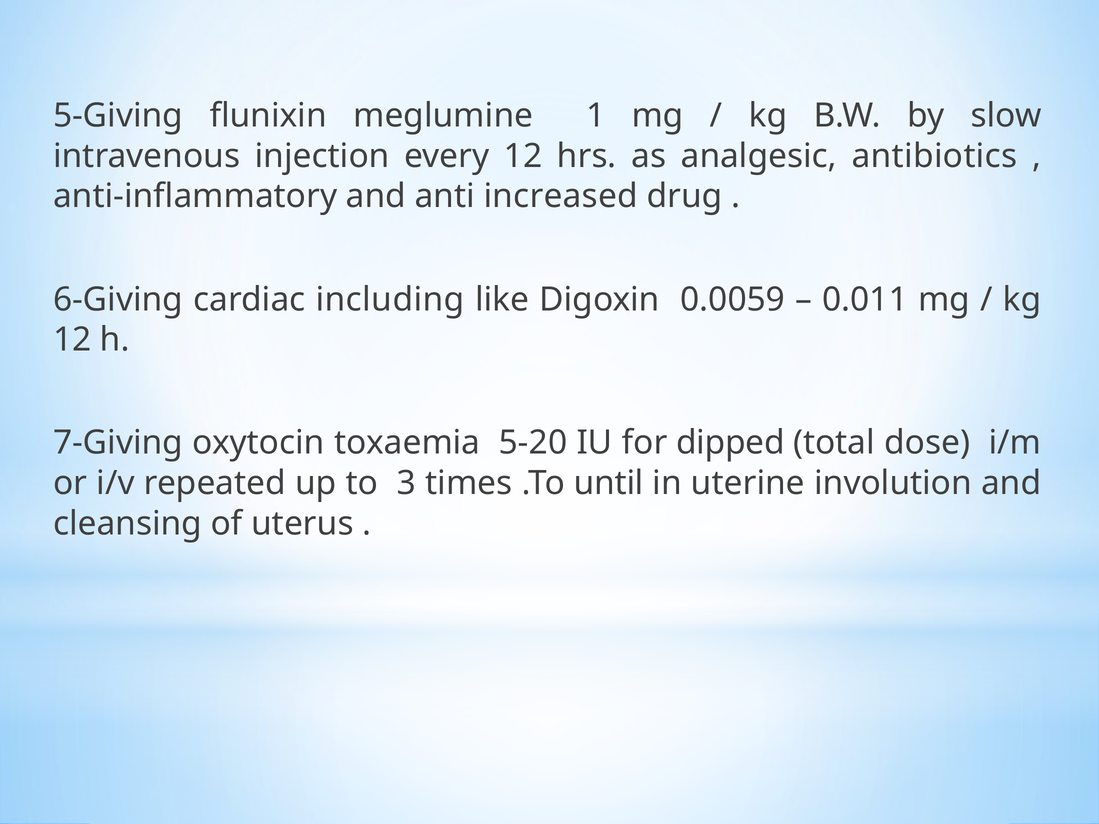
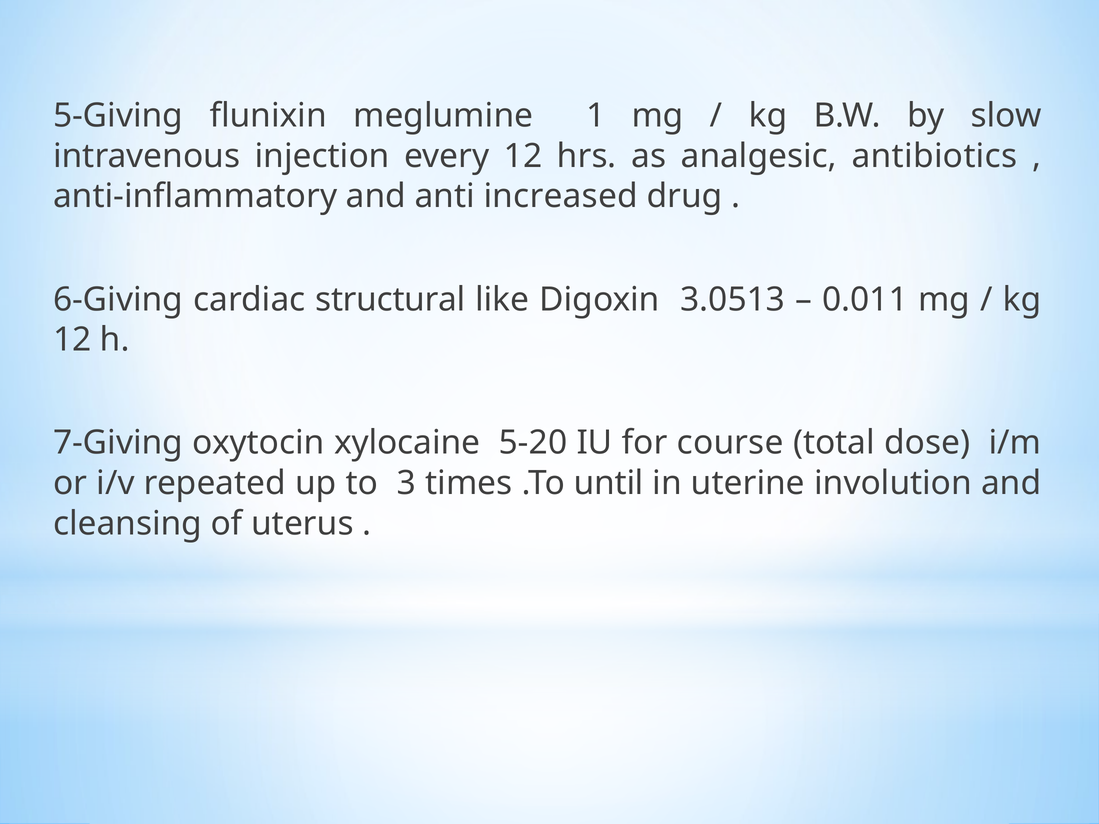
including: including -> structural (390, 300)
0.0059: 0.0059 -> 3.0513 (733, 300)
toxaemia: toxaemia -> xylocaine (407, 443)
dipped: dipped -> course (730, 443)
